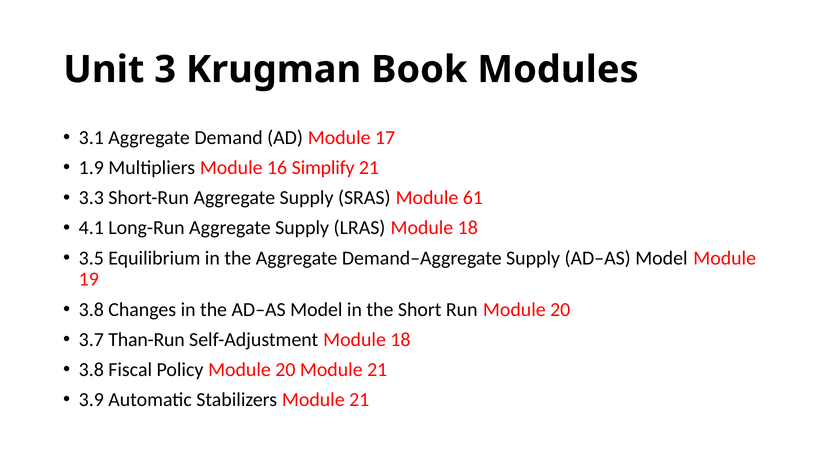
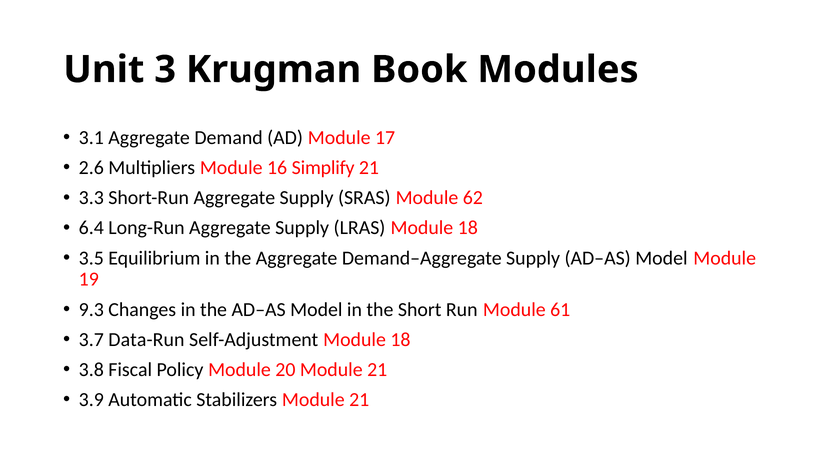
1.9: 1.9 -> 2.6 (91, 168)
61: 61 -> 62 (473, 198)
4.1: 4.1 -> 6.4 (91, 228)
3.8: 3.8 -> 9.3 (91, 310)
Run Module 20: 20 -> 61 (560, 310)
Than-Run: Than-Run -> Data-Run (146, 340)
